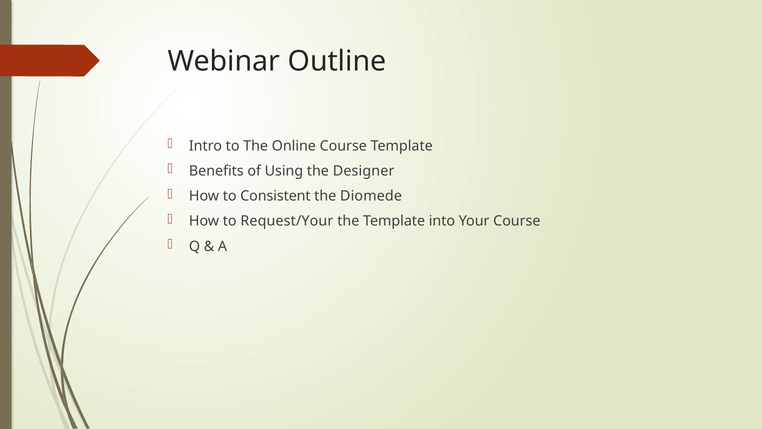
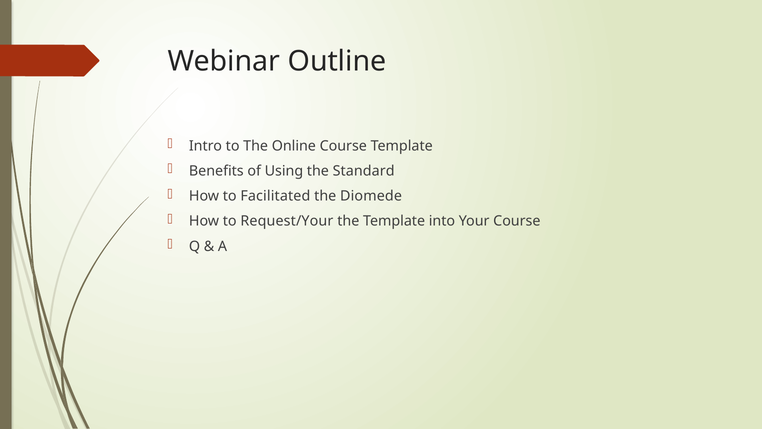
Designer: Designer -> Standard (364, 171)
Consistent: Consistent -> Facilitated (275, 196)
